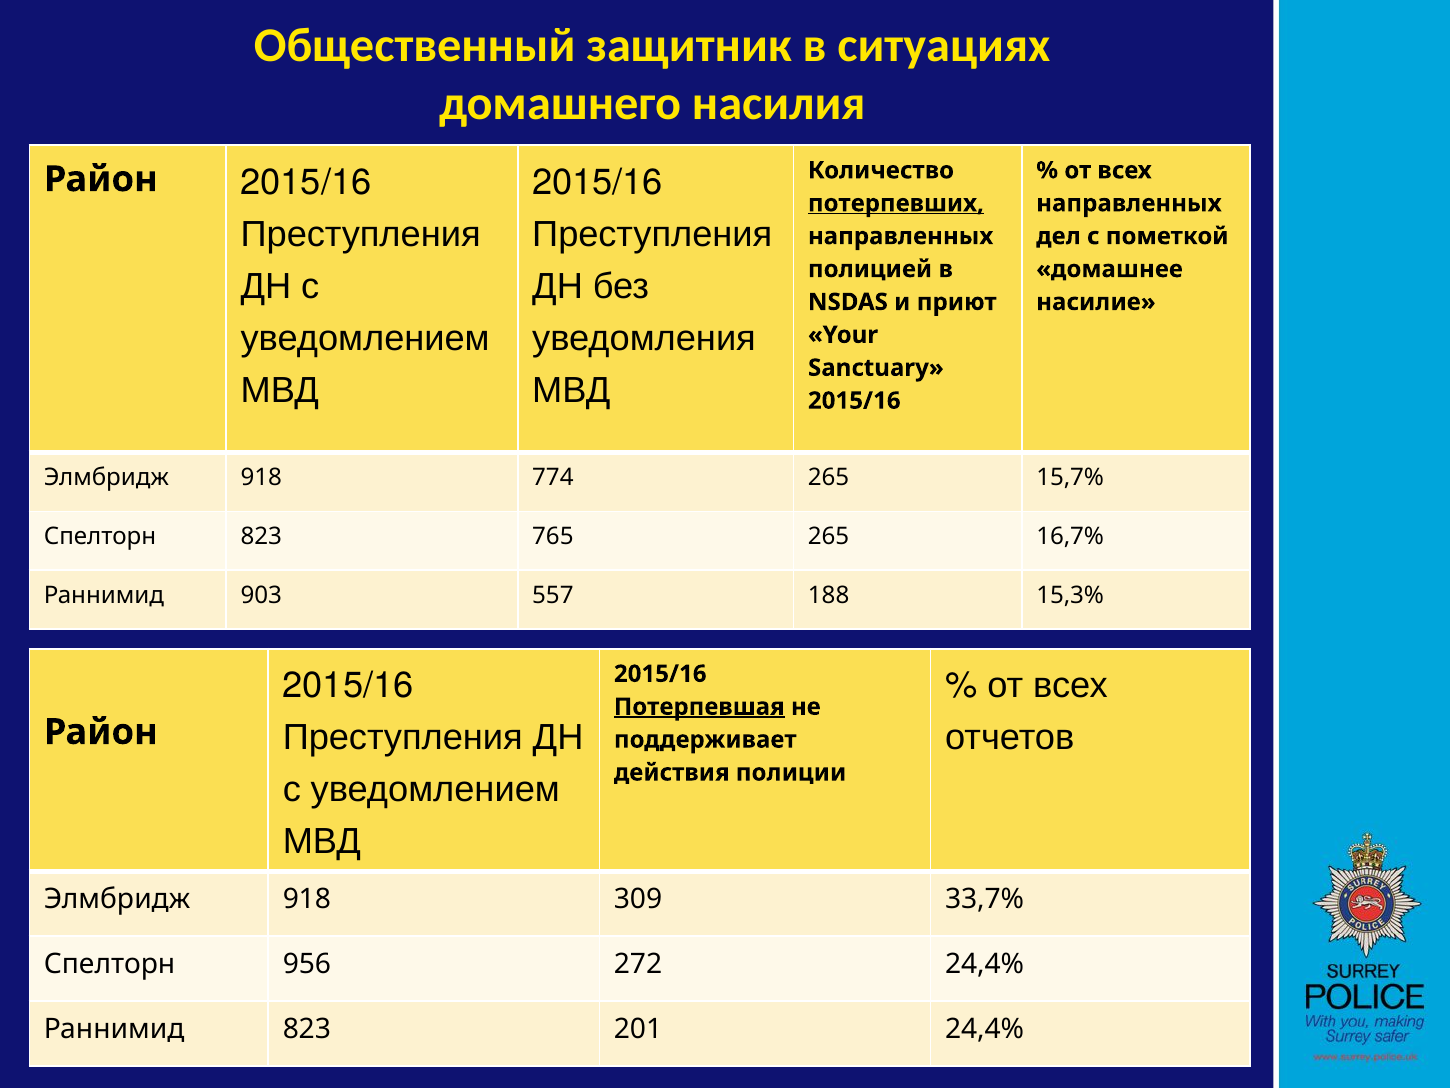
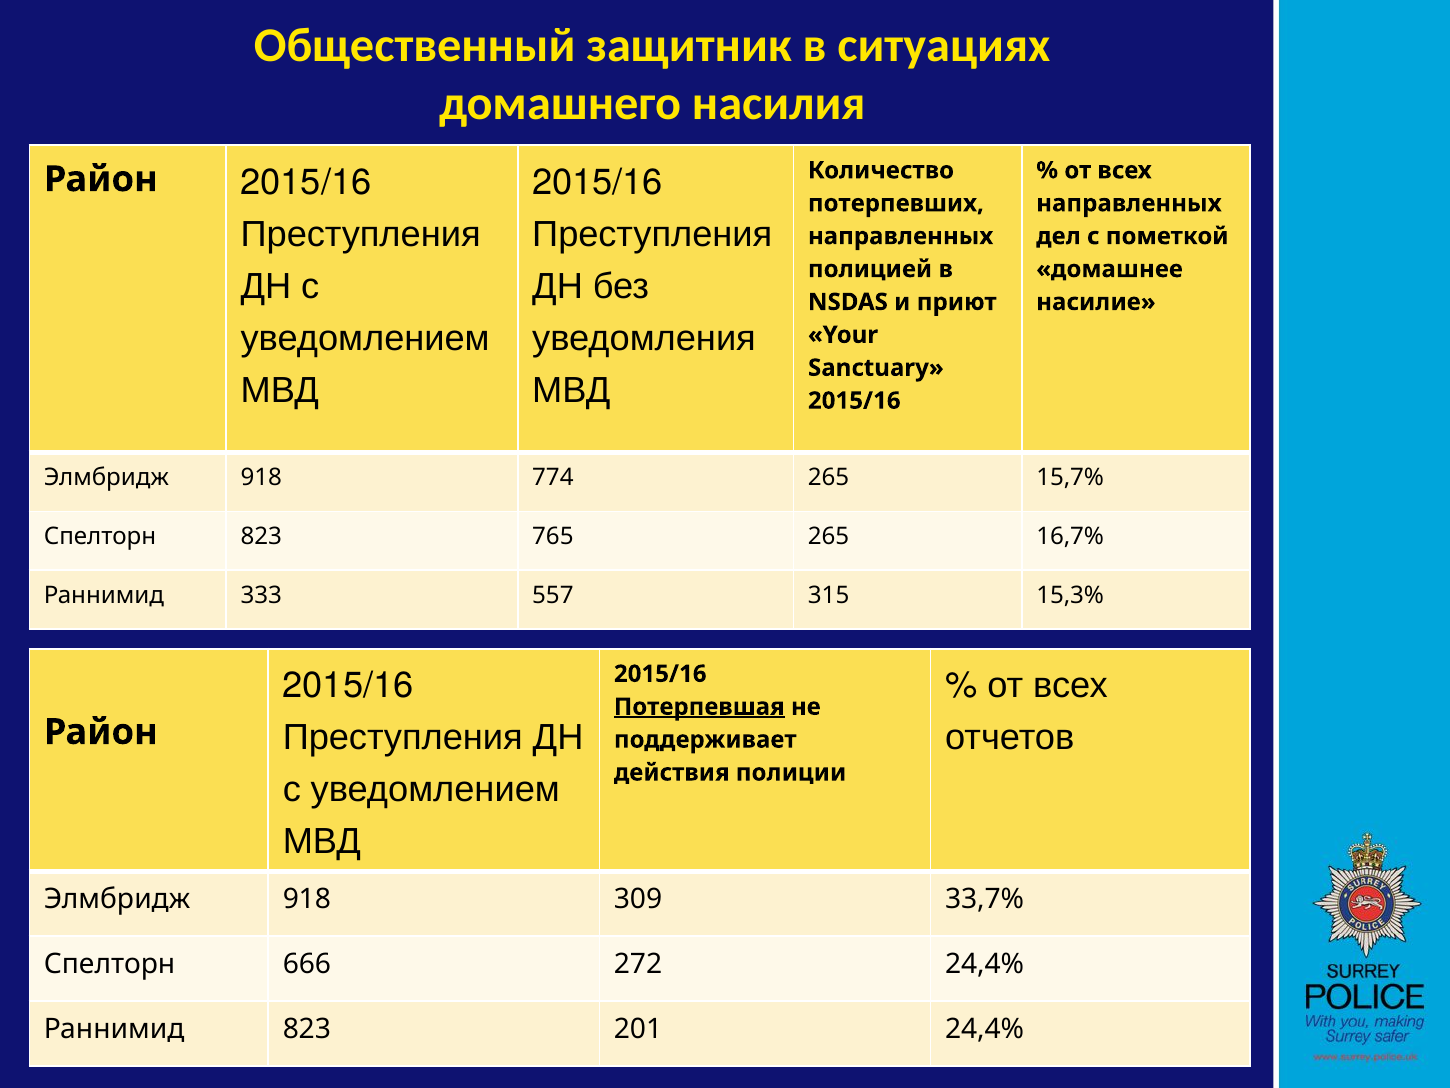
потерпевших underline: present -> none (896, 203)
903: 903 -> 333 (261, 595)
188: 188 -> 315 (829, 595)
956: 956 -> 666 (307, 964)
